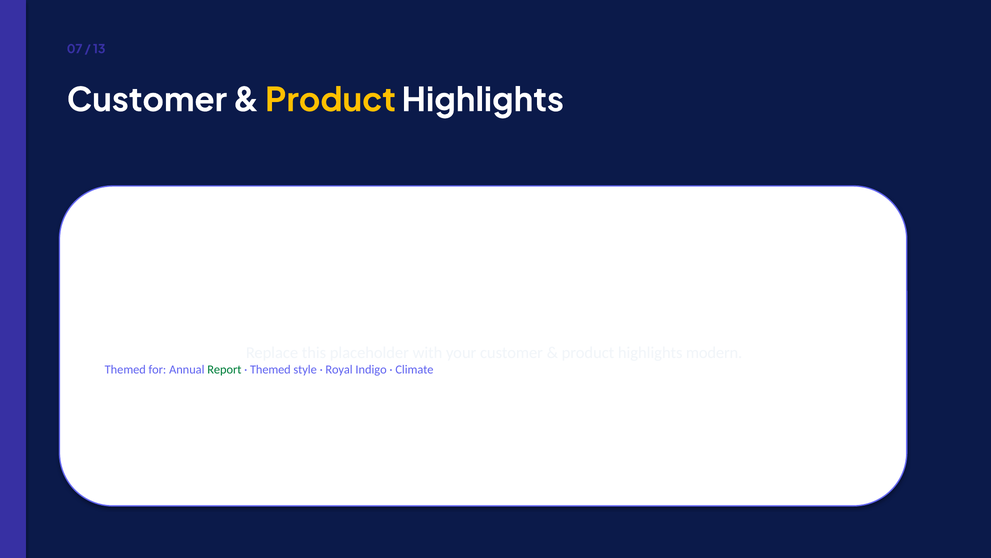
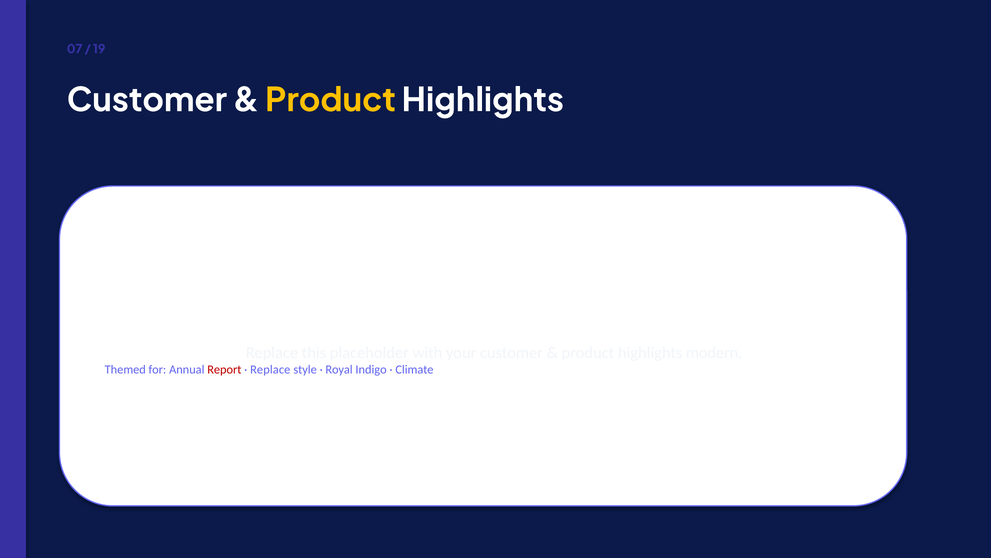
13: 13 -> 19 (99, 49)
Report colour: green -> red (224, 369)
Themed: Themed -> Replace (270, 369)
